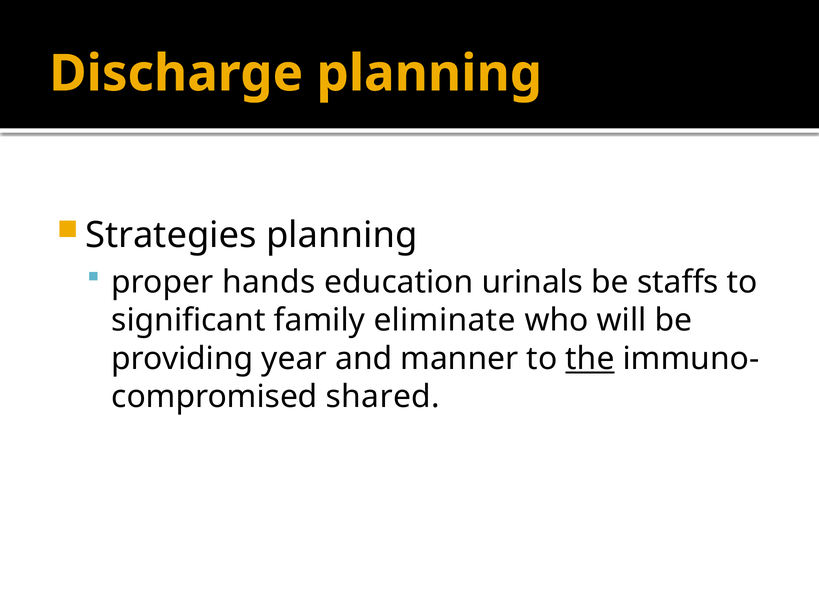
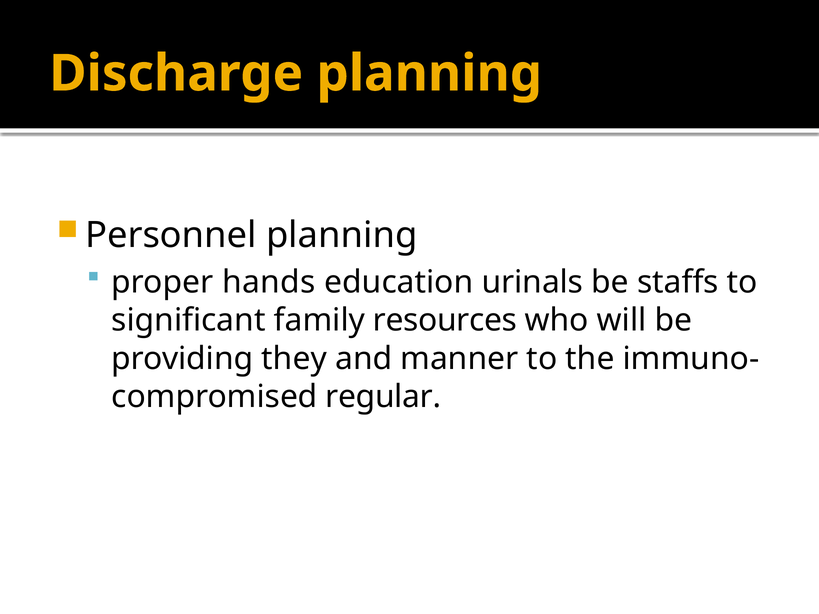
Strategies: Strategies -> Personnel (171, 235)
eliminate: eliminate -> resources (445, 321)
year: year -> they (294, 359)
the underline: present -> none (590, 359)
shared: shared -> regular (383, 397)
